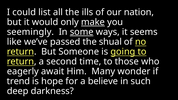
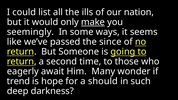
some underline: present -> none (82, 32)
shual: shual -> since (110, 42)
believe: believe -> should (103, 81)
